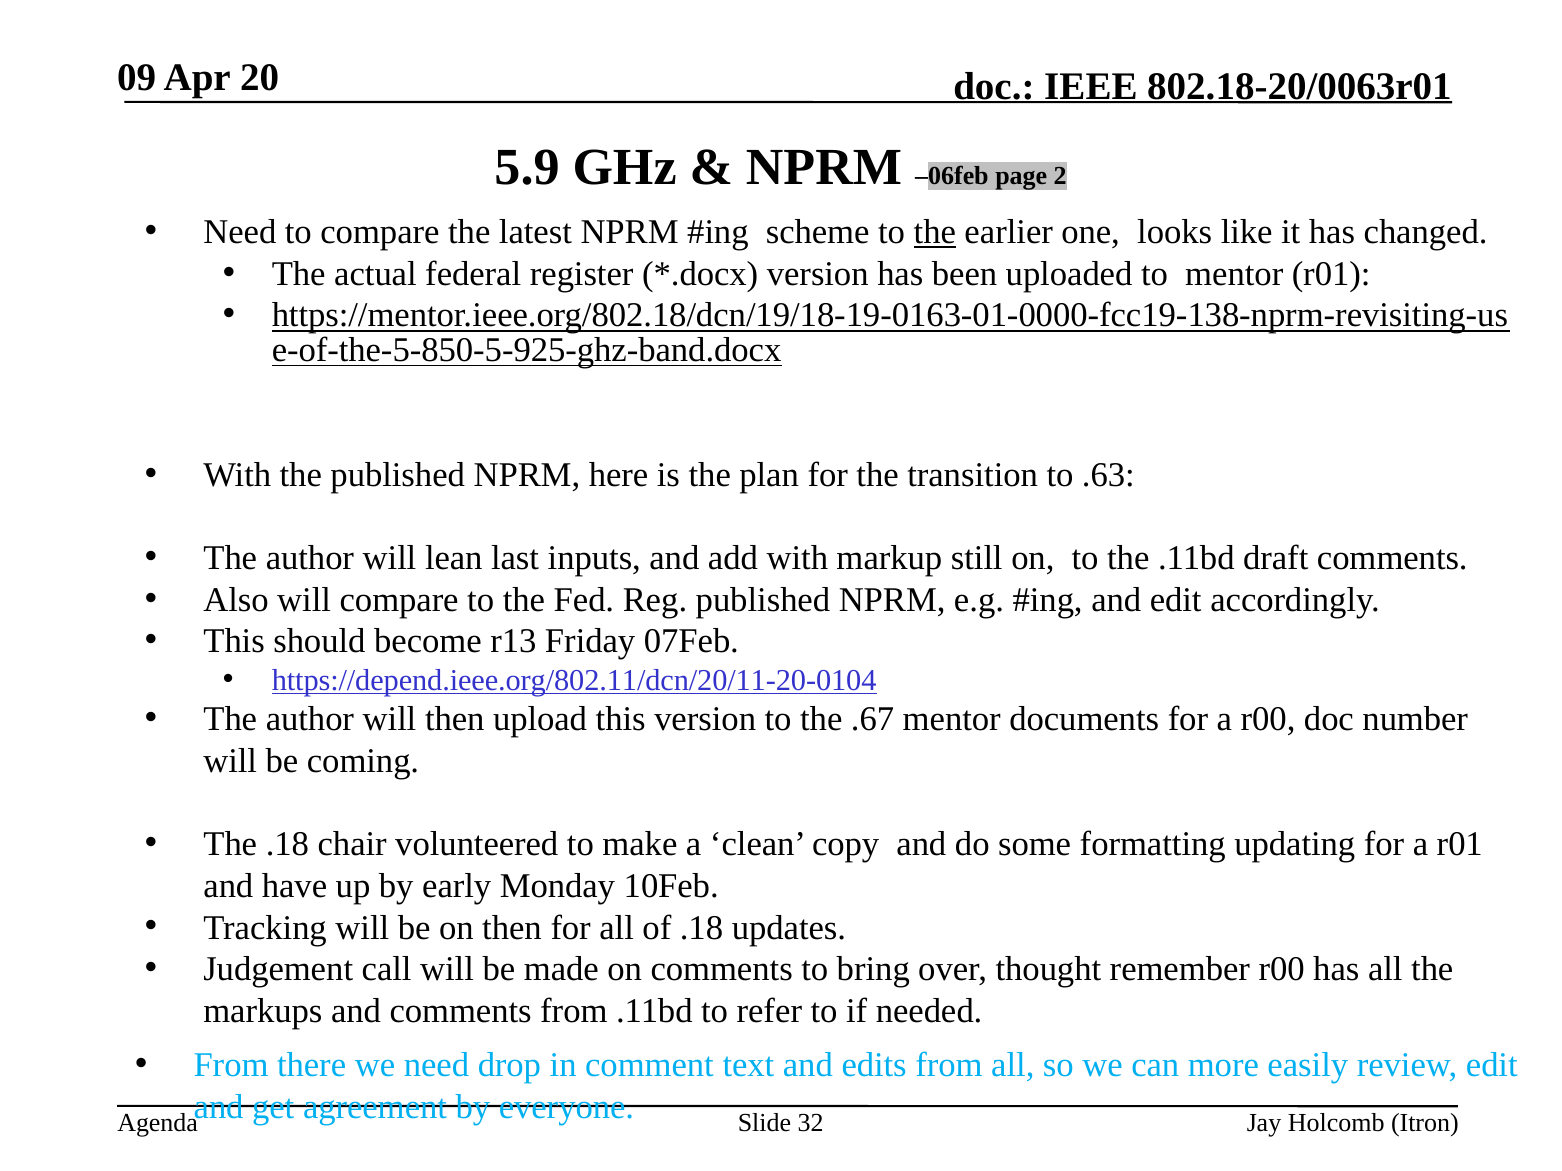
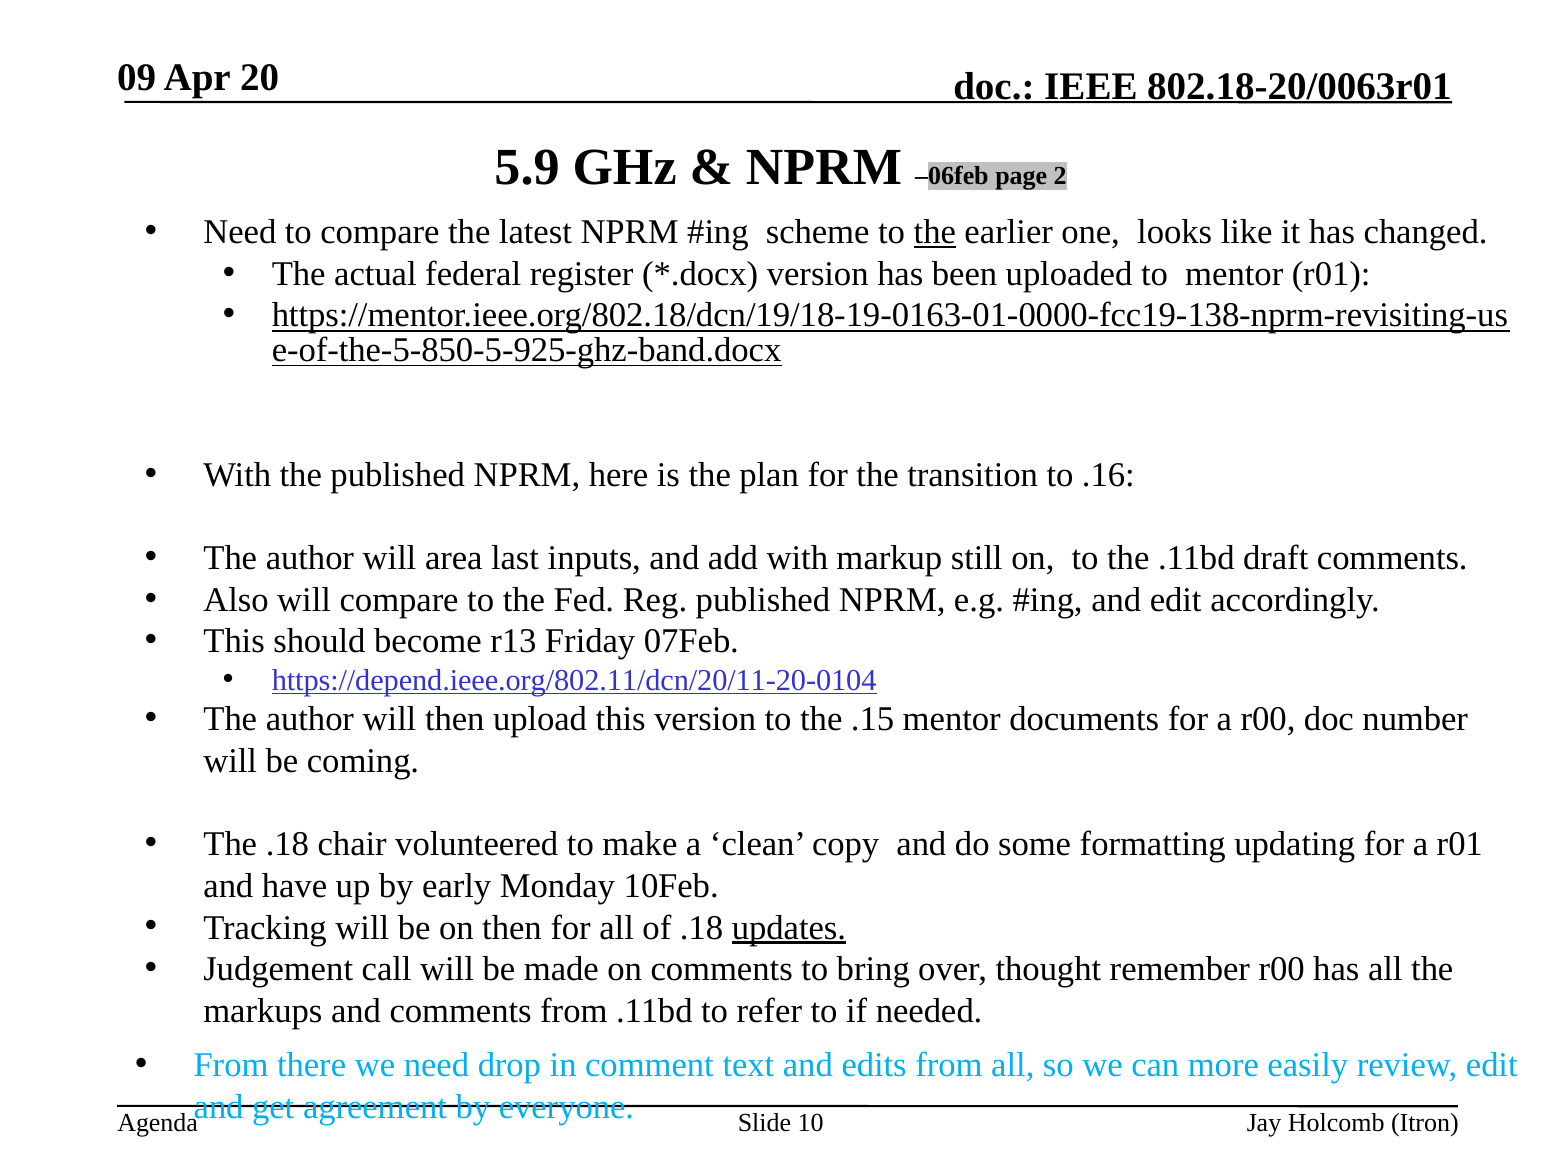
.63: .63 -> .16 (1108, 475)
lean: lean -> area (454, 558)
.67: .67 -> .15 (873, 720)
updates underline: none -> present (789, 928)
32: 32 -> 10 (811, 1124)
